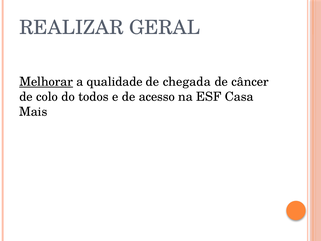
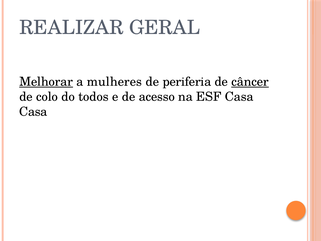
qualidade: qualidade -> mulheres (114, 82)
chegada: chegada -> periferia (187, 82)
câncer underline: none -> present (250, 82)
Mais: Mais -> Casa (33, 112)
